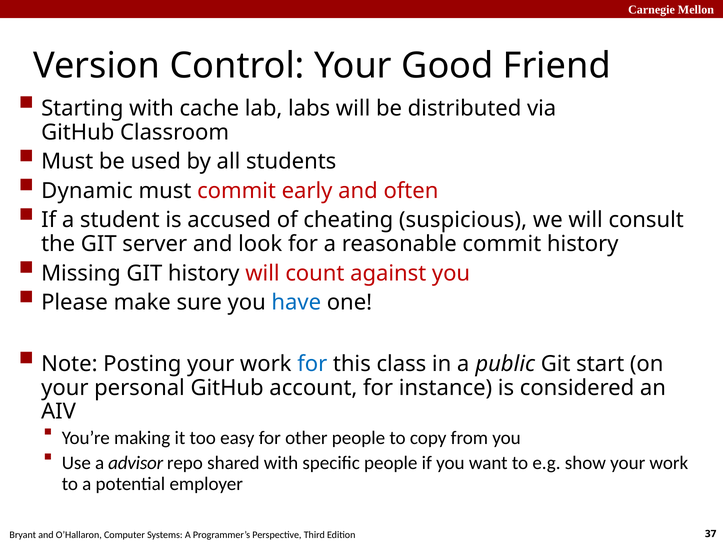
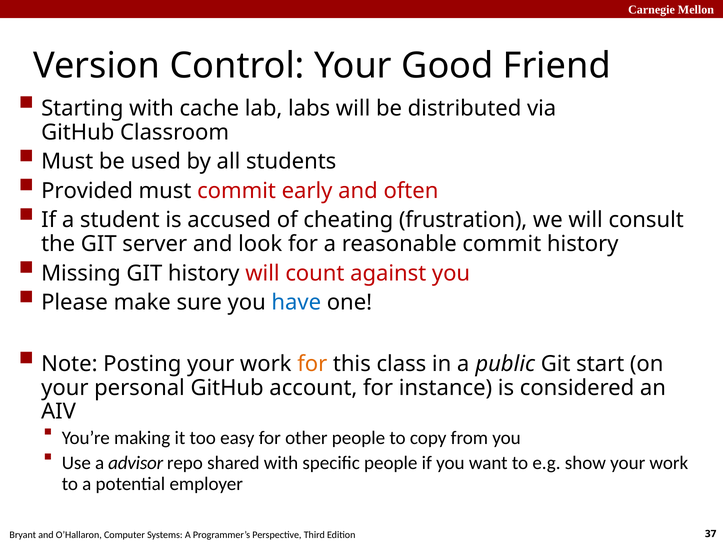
Dynamic: Dynamic -> Provided (87, 191)
suspicious: suspicious -> frustration (463, 220)
for colour: blue -> orange (312, 363)
